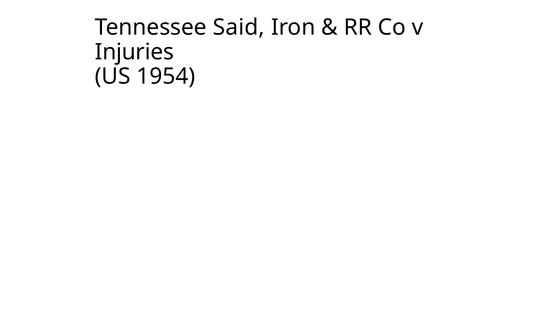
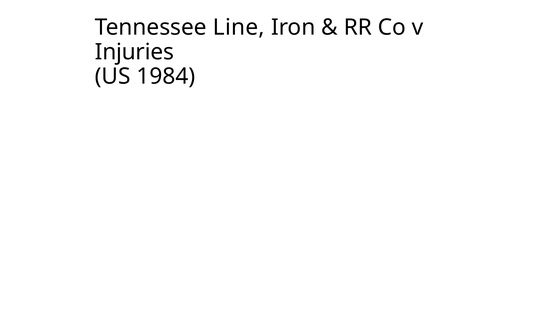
Said: Said -> Line (239, 27)
1954: 1954 -> 1984 (166, 76)
